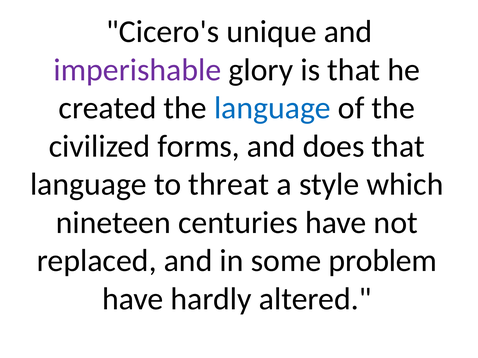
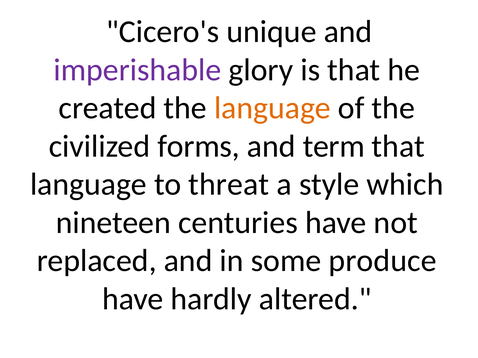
language colour: blue -> orange (272, 108)
does: does -> term (334, 146)
problem: problem -> produce (383, 261)
